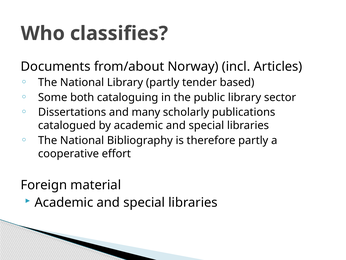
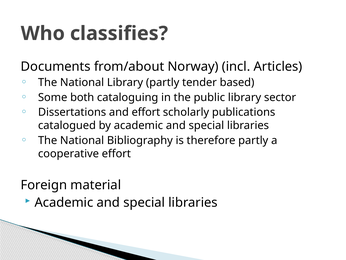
and many: many -> effort (146, 112)
